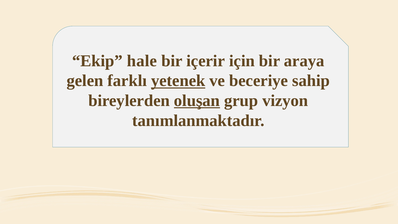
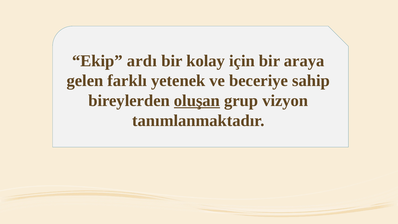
hale: hale -> ardı (142, 61)
içerir: içerir -> kolay (206, 61)
yetenek underline: present -> none (178, 81)
